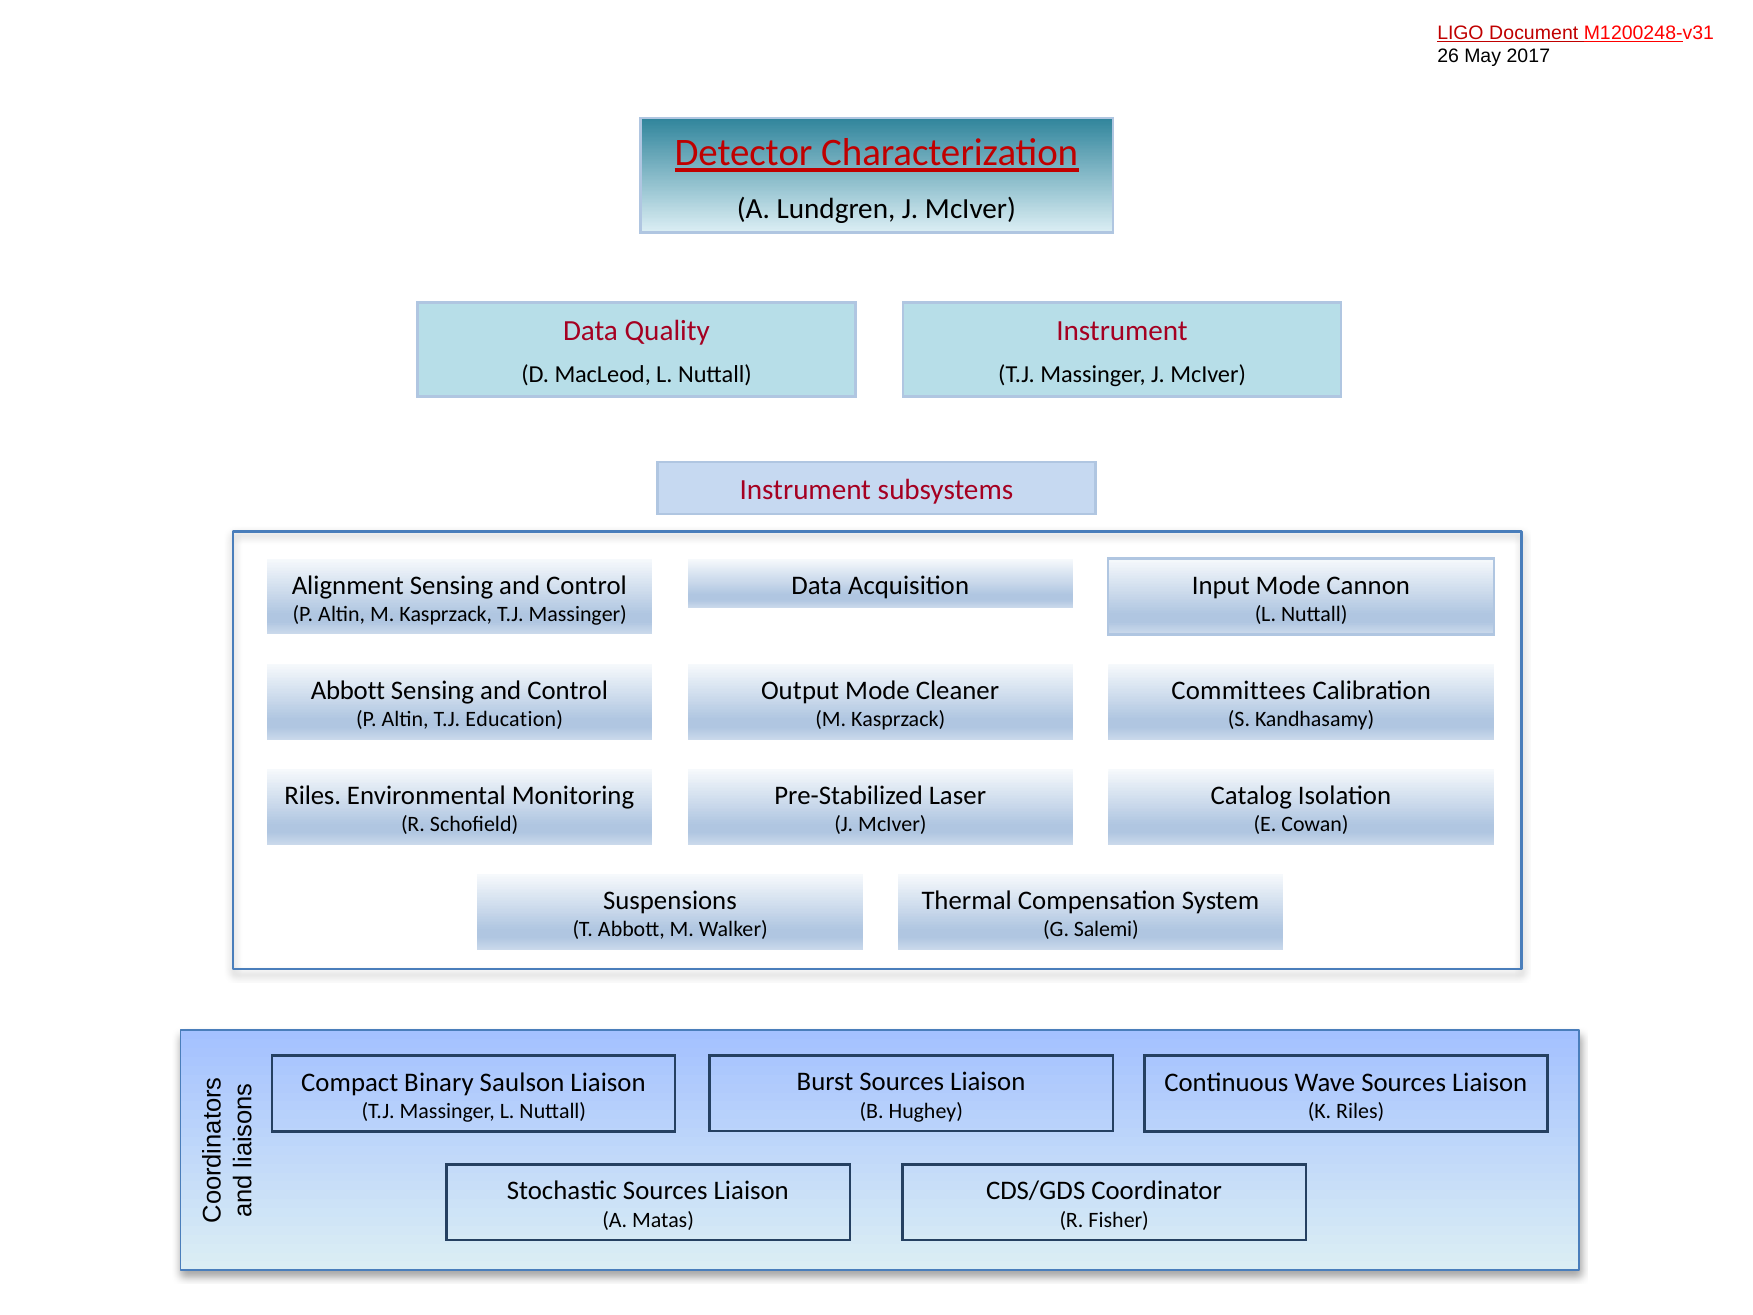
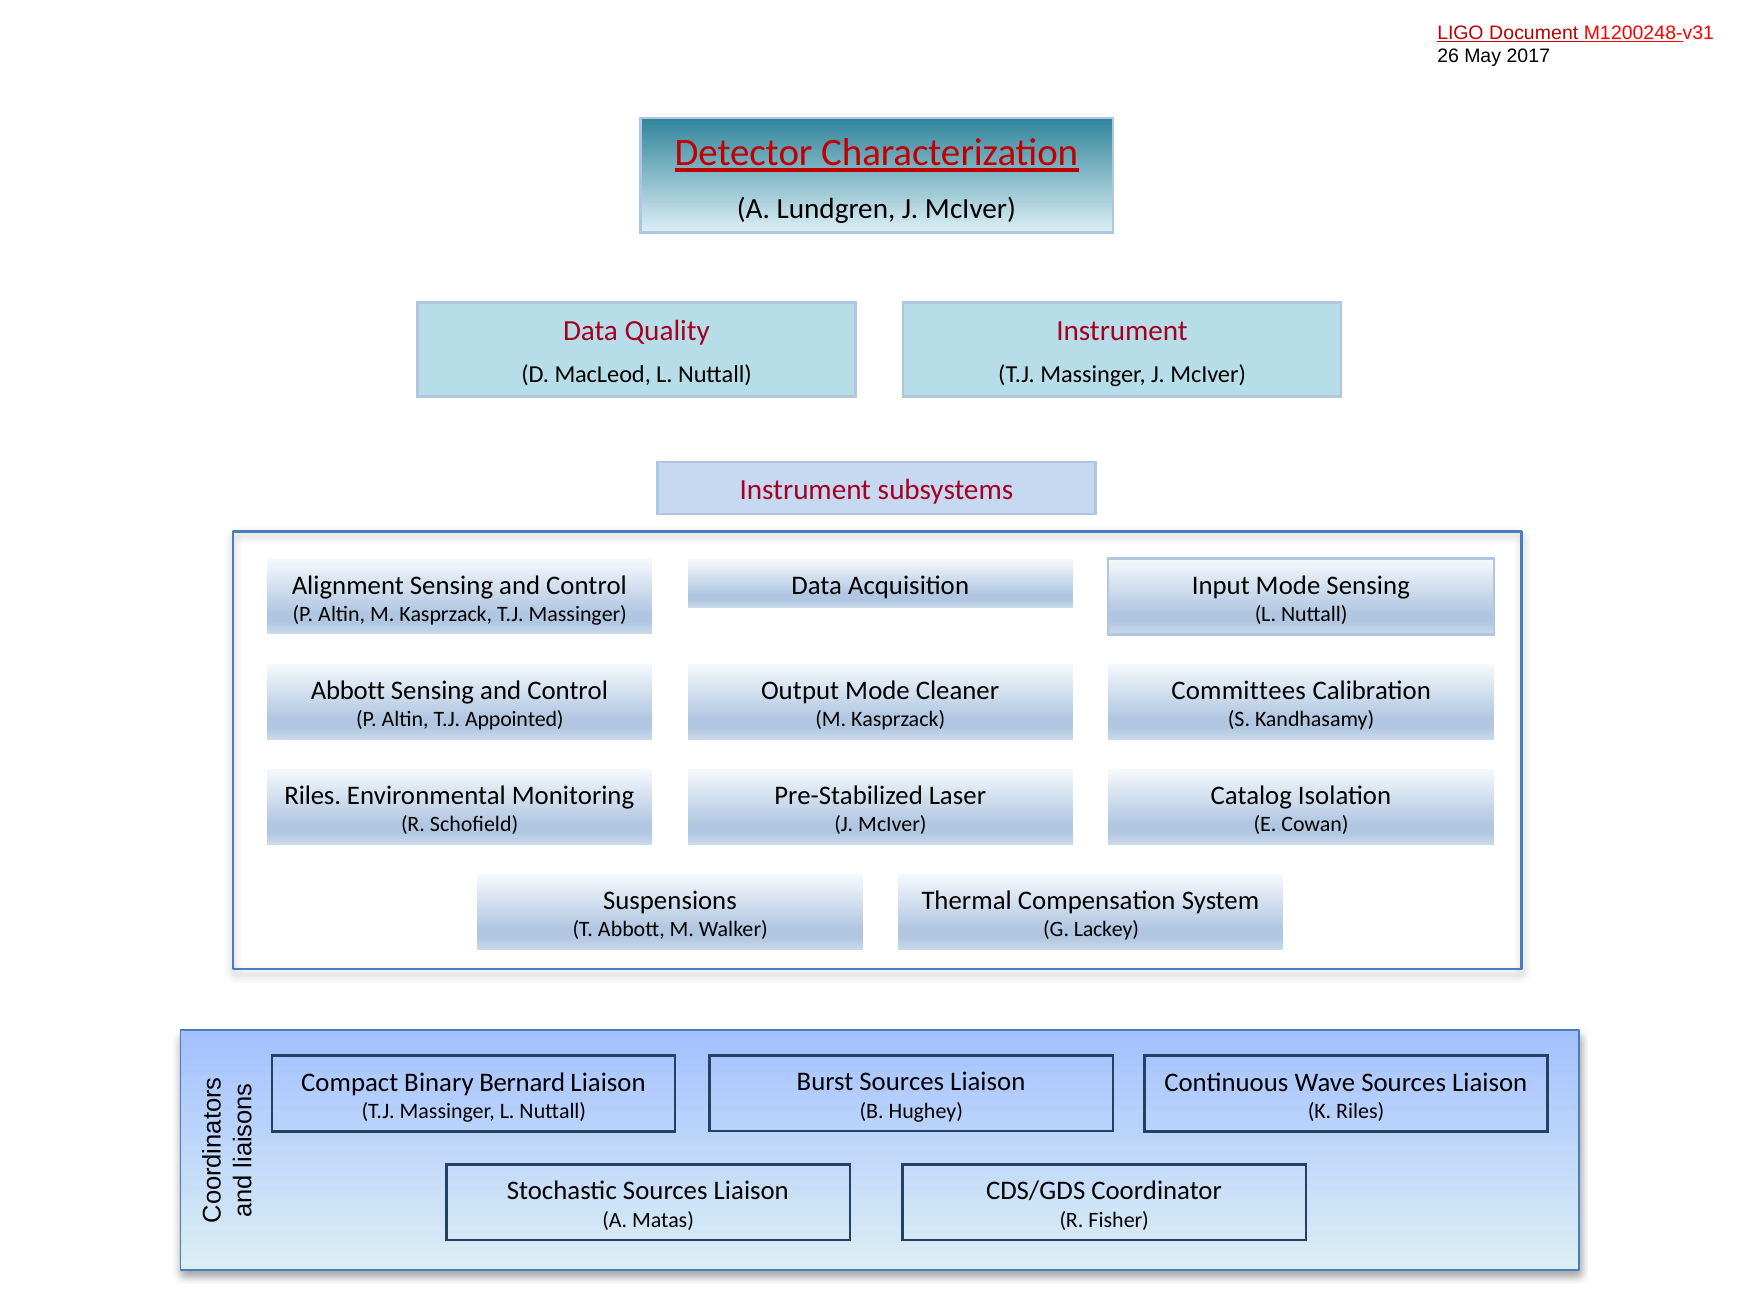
Mode Cannon: Cannon -> Sensing (1368, 585)
Education: Education -> Appointed (514, 719)
Salemi: Salemi -> Lackey (1106, 930)
Saulson: Saulson -> Bernard (522, 1082)
